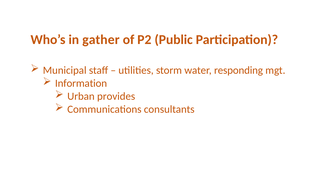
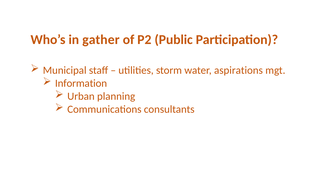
responding: responding -> aspirations (238, 70)
provides: provides -> planning (116, 96)
